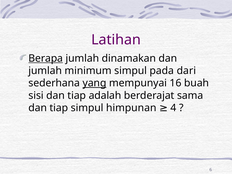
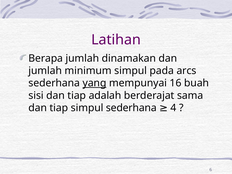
Berapa underline: present -> none (46, 58)
dari: dari -> arcs (186, 71)
simpul himpunan: himpunan -> sederhana (131, 108)
